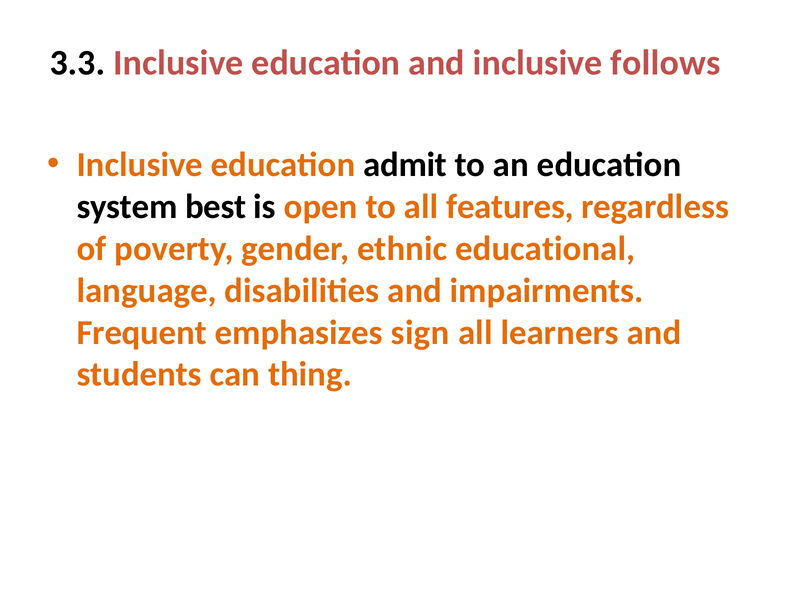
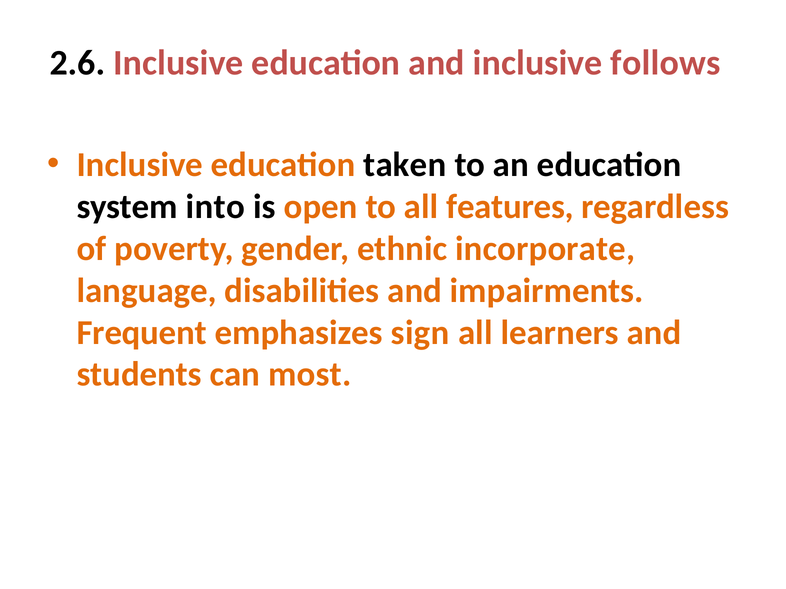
3.3: 3.3 -> 2.6 (77, 63)
admit: admit -> taken (405, 165)
best: best -> into (215, 207)
educational: educational -> incorporate (545, 249)
thing: thing -> most (310, 375)
